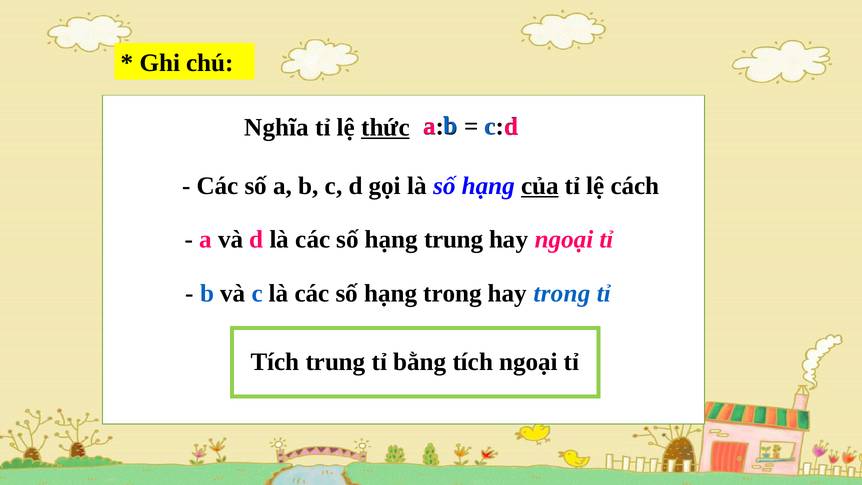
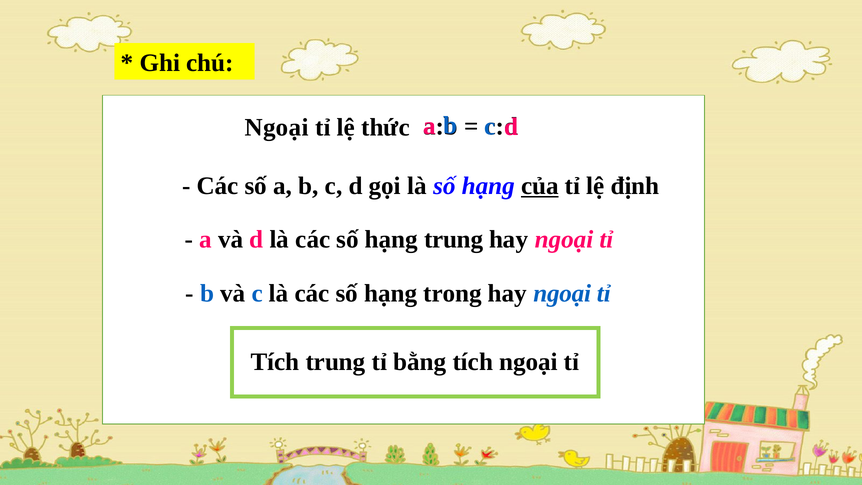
Nghĩa: Nghĩa -> Ngoại (277, 127)
thức underline: present -> none (385, 127)
cách: cách -> định (635, 186)
trong hay trong: trong -> ngoại (562, 293)
